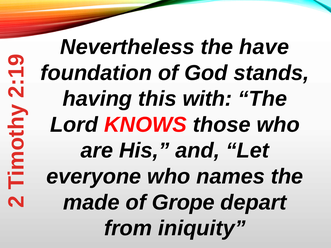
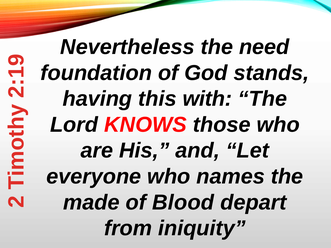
have: have -> need (264, 47)
Grope: Grope -> Blood (183, 203)
